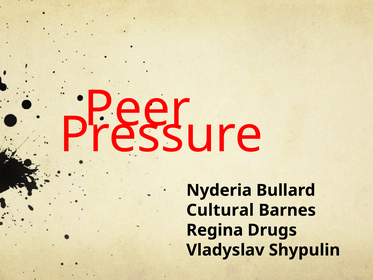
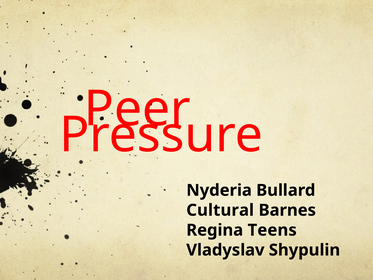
Drugs: Drugs -> Teens (272, 230)
